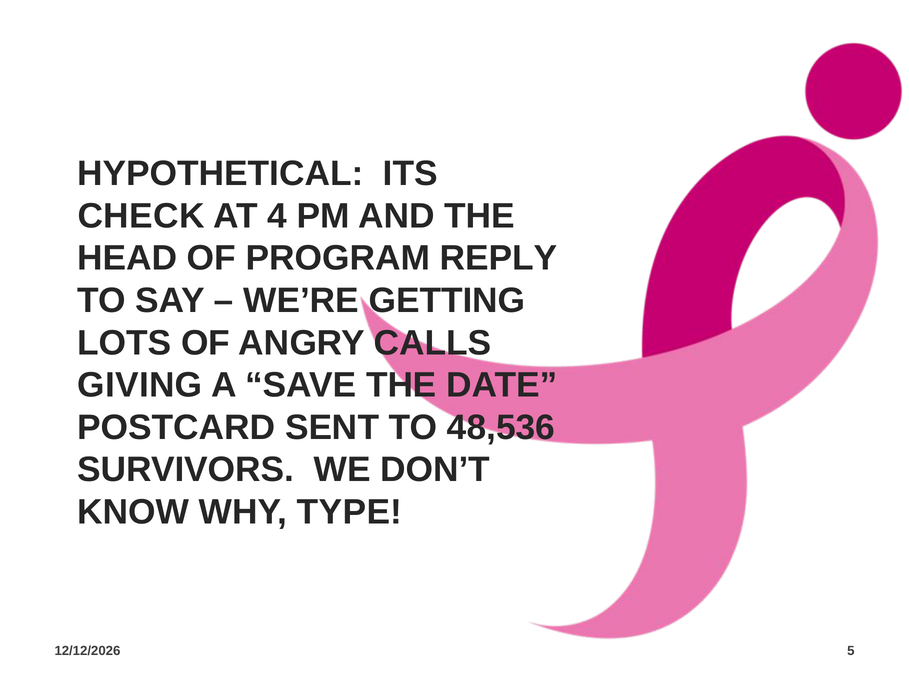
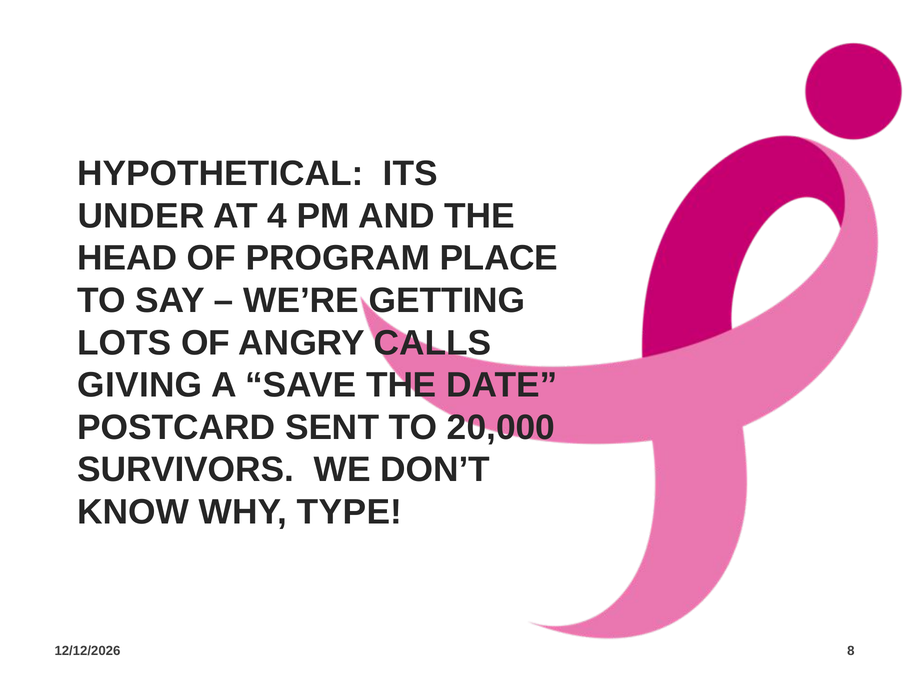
CHECK: CHECK -> UNDER (141, 216)
REPLY: REPLY -> PLACE (499, 259)
48,536: 48,536 -> 20,000 (501, 428)
5: 5 -> 8 (851, 651)
